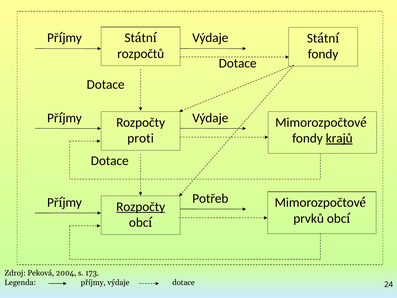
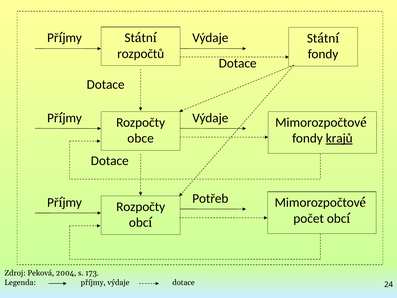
proti: proti -> obce (141, 138)
Rozpočty underline: present -> none (141, 207)
prvků: prvků -> počet (309, 218)
